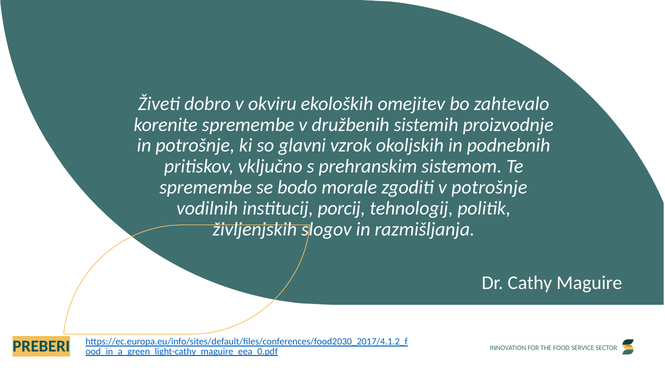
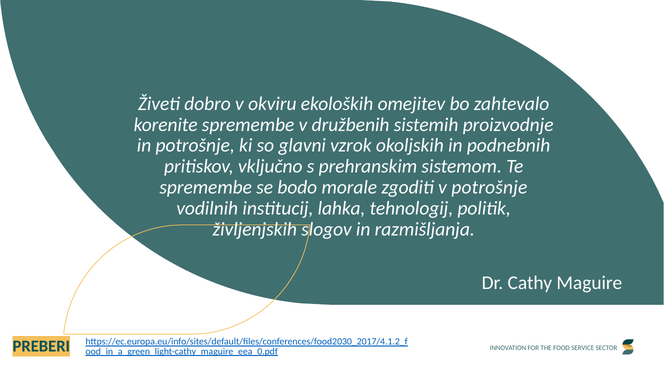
porcij: porcij -> lahka (342, 208)
